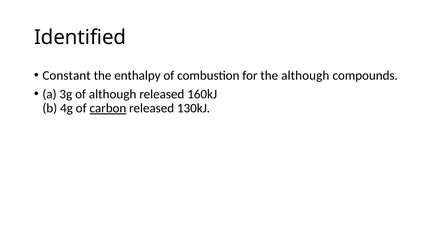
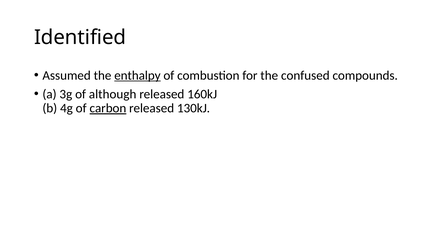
Constant: Constant -> Assumed (67, 76)
enthalpy underline: none -> present (137, 76)
the although: although -> confused (305, 76)
